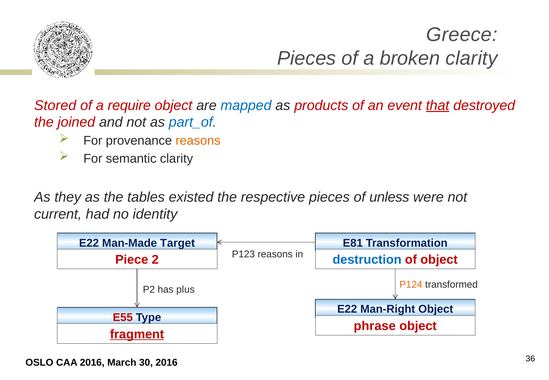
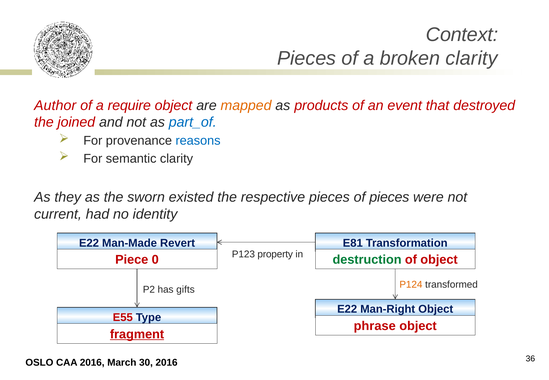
Greece: Greece -> Context (462, 35)
Stored: Stored -> Author (55, 105)
mapped colour: blue -> orange (246, 105)
that underline: present -> none (438, 105)
reasons colour: orange -> blue (198, 141)
tables: tables -> sworn (146, 197)
of unless: unless -> pieces (389, 197)
Target: Target -> Revert (178, 243)
P123 reasons: reasons -> property (275, 254)
2: 2 -> 0 (155, 260)
destruction colour: blue -> green (367, 260)
plus: plus -> gifts (186, 290)
